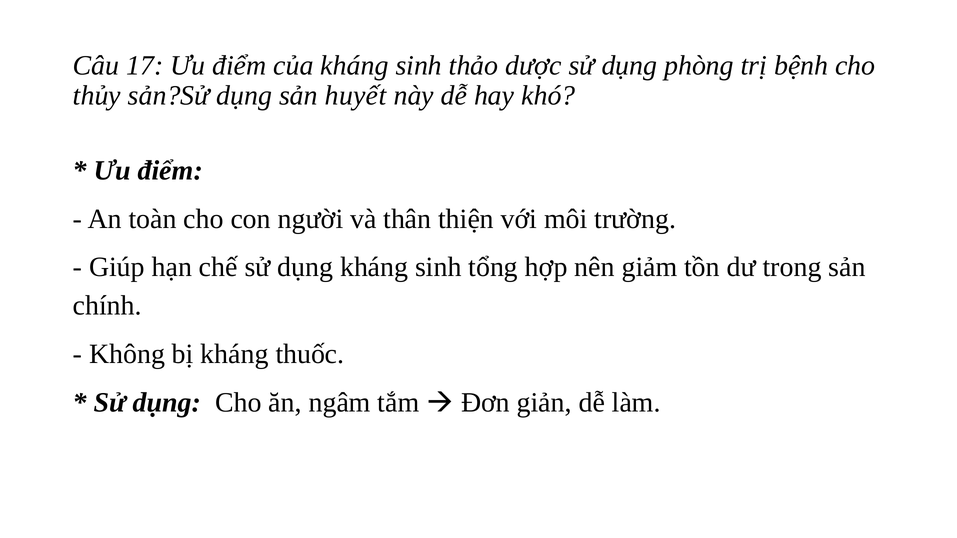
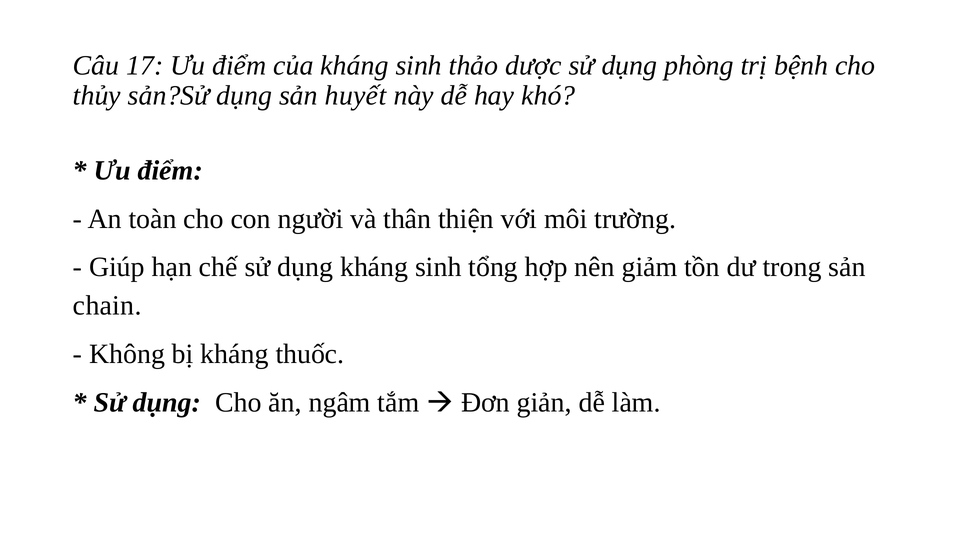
chính: chính -> chain (107, 306)
